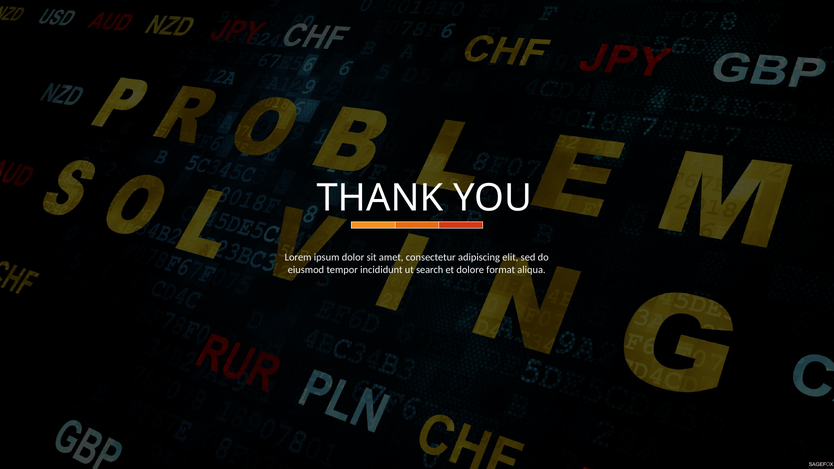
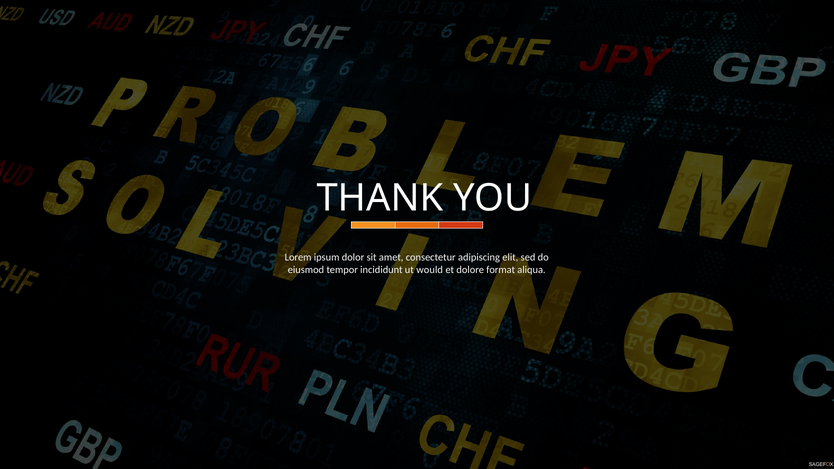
search: search -> would (430, 270)
